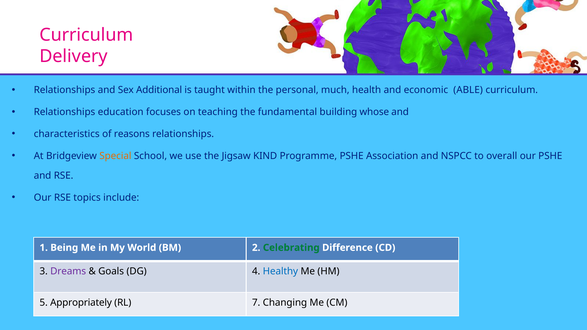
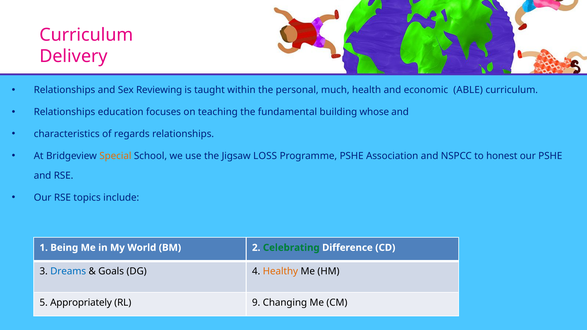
Additional: Additional -> Reviewing (159, 90)
reasons: reasons -> regards (132, 134)
KIND: KIND -> LOSS (265, 156)
overall: overall -> honest (502, 156)
Dreams colour: purple -> blue (68, 272)
Healthy colour: blue -> orange (280, 272)
7: 7 -> 9 (256, 303)
